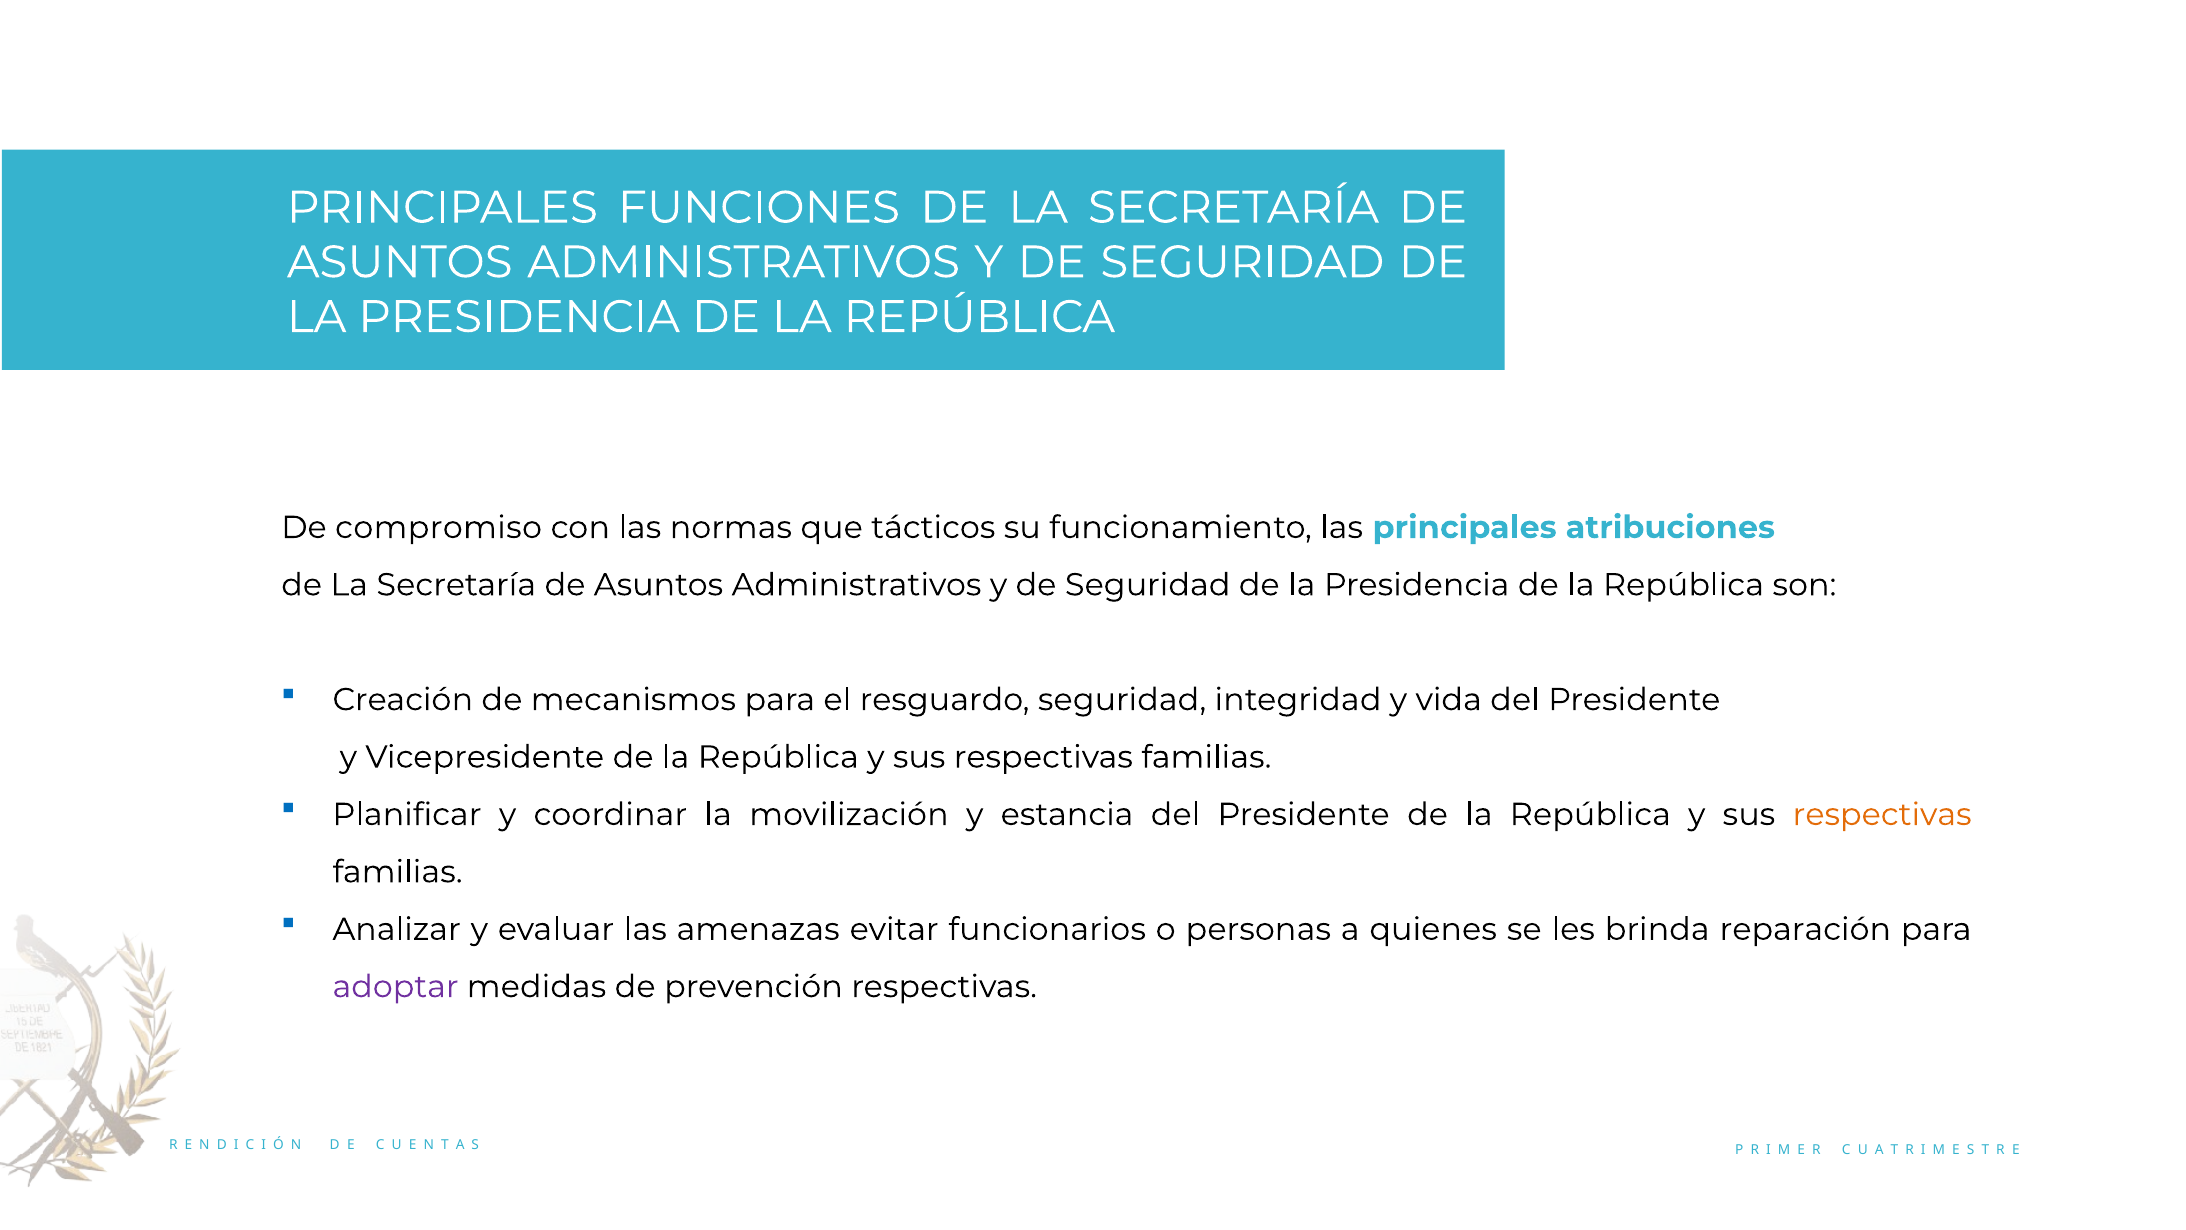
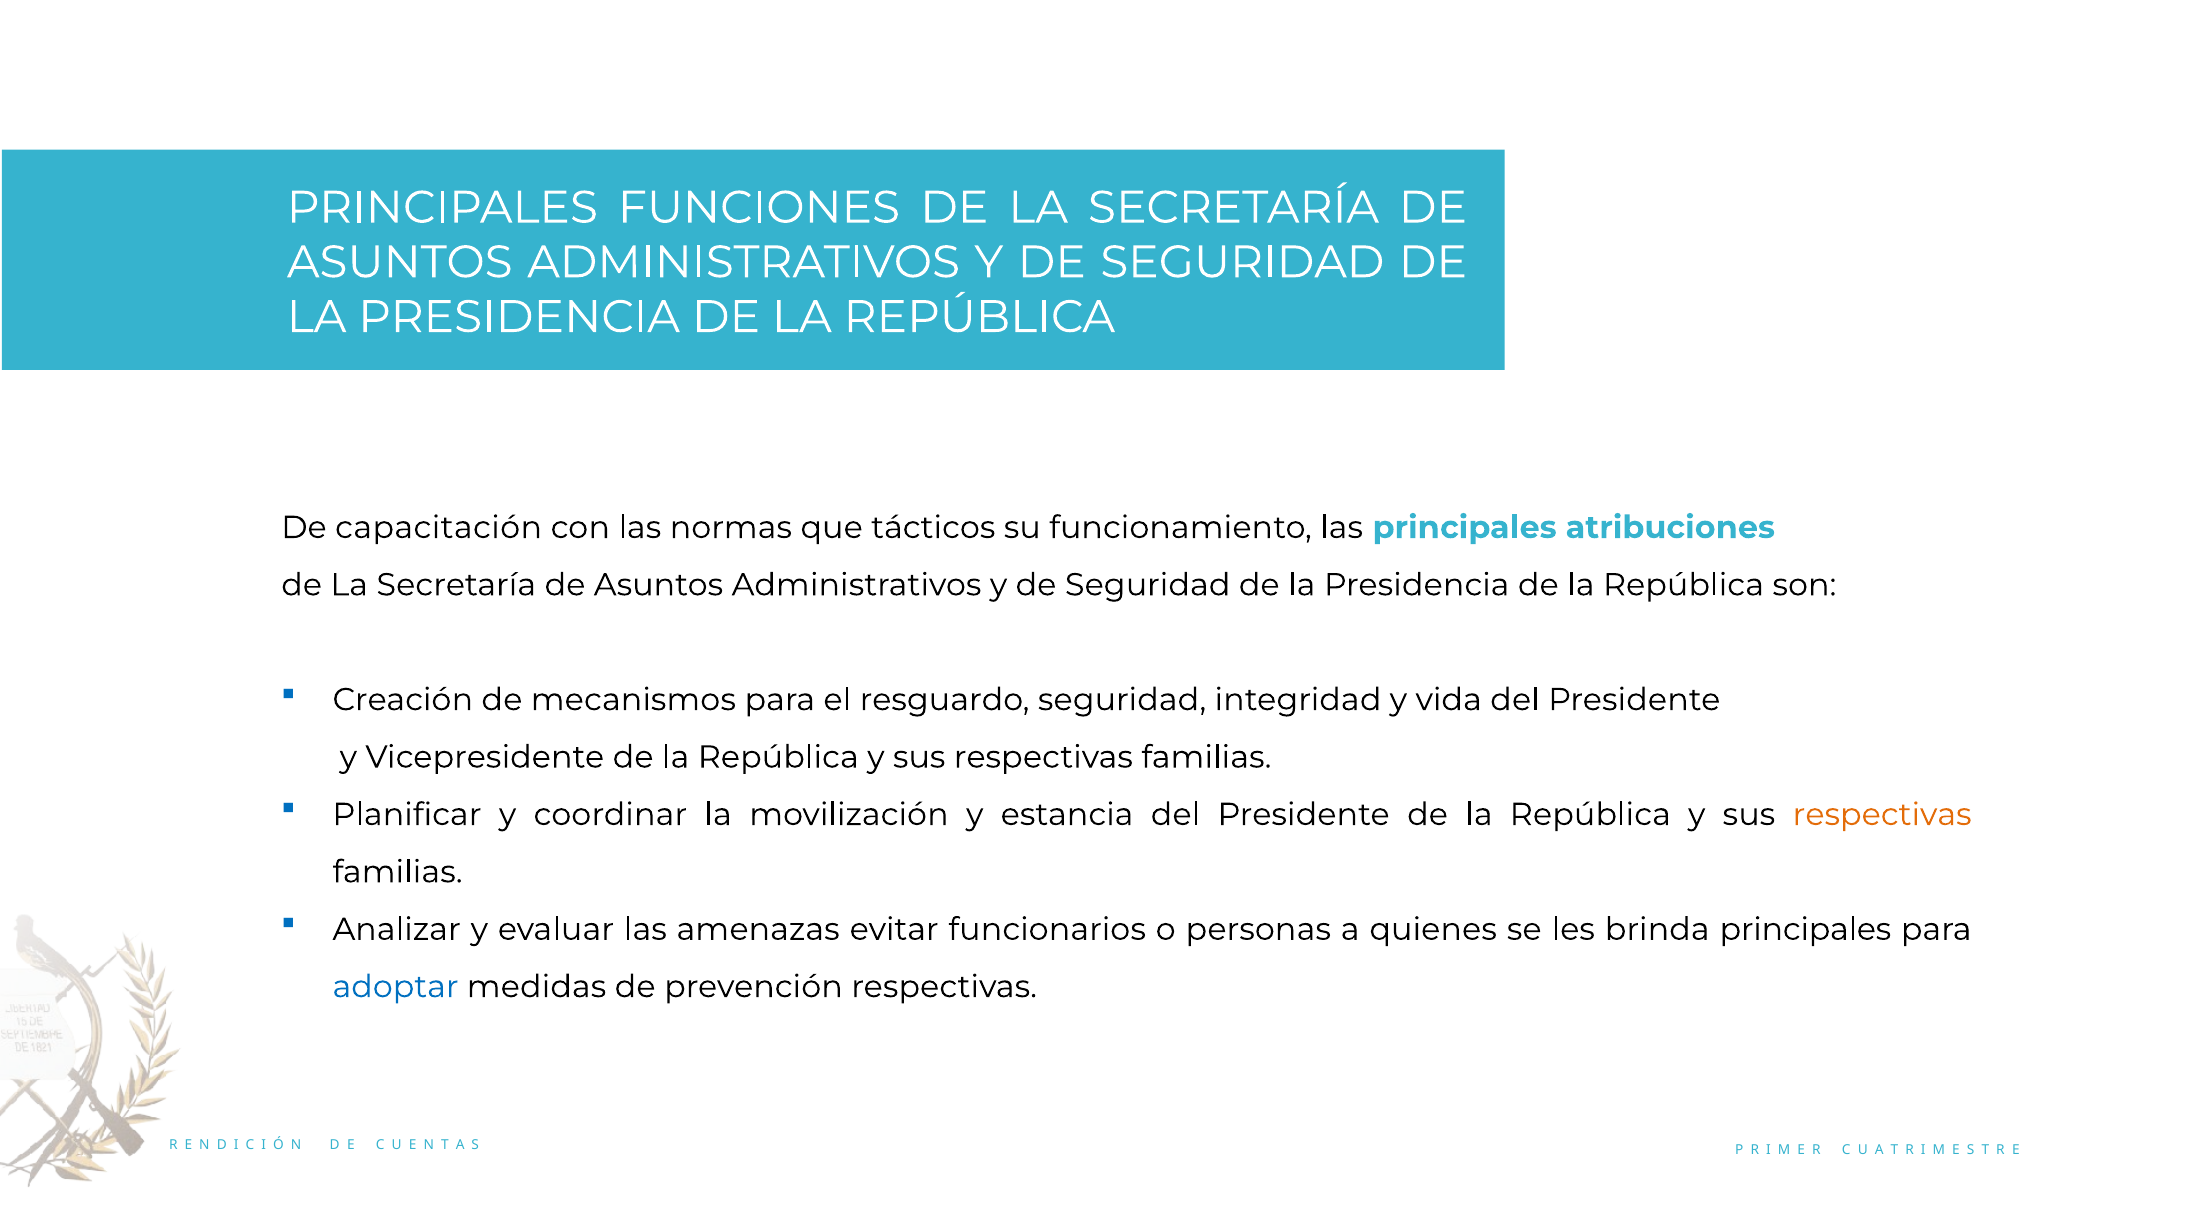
compromiso: compromiso -> capacitación (439, 527)
brinda reparación: reparación -> principales (1805, 929)
adoptar colour: purple -> blue (396, 986)
